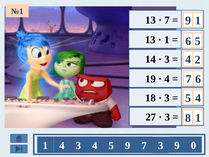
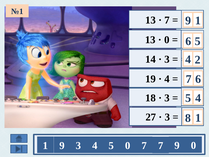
1: 1 -> 0 (167, 40)
4: 4 -> 9 (62, 145)
5 9: 9 -> 0 (128, 145)
7 3: 3 -> 7 (161, 145)
